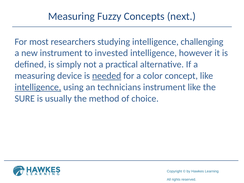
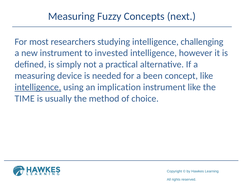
needed underline: present -> none (107, 76)
color: color -> been (153, 76)
technicians: technicians -> implication (119, 87)
SURE: SURE -> TIME (25, 99)
